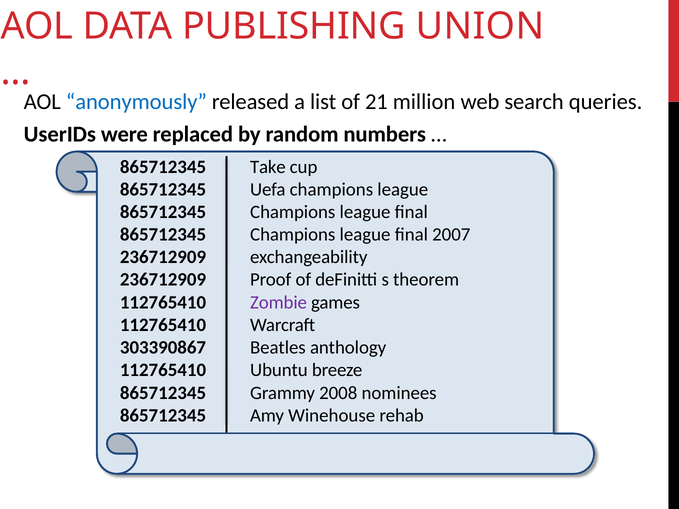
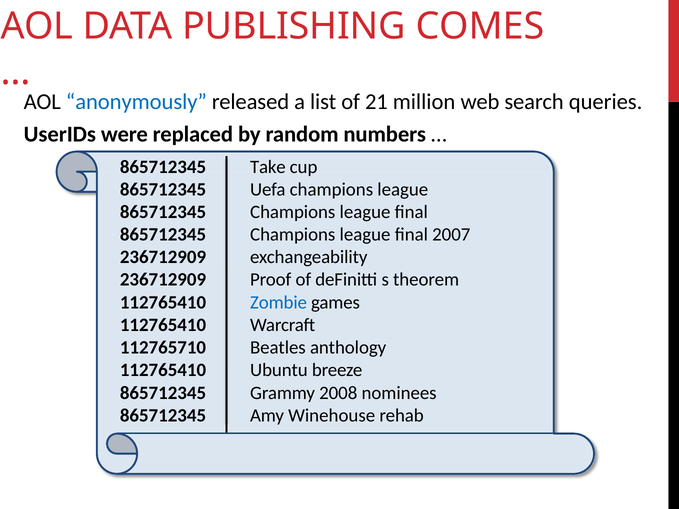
UNION: UNION -> COMES (480, 26)
Zombie colour: purple -> blue (279, 303)
303390867: 303390867 -> 112765710 (163, 348)
